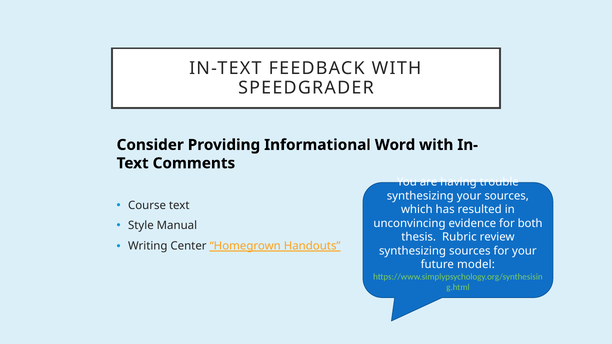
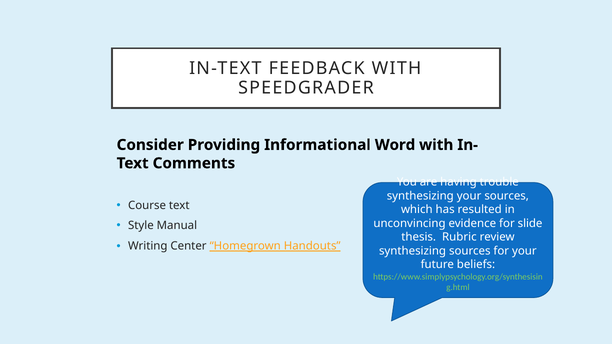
both: both -> slide (530, 223)
model: model -> beliefs (476, 265)
